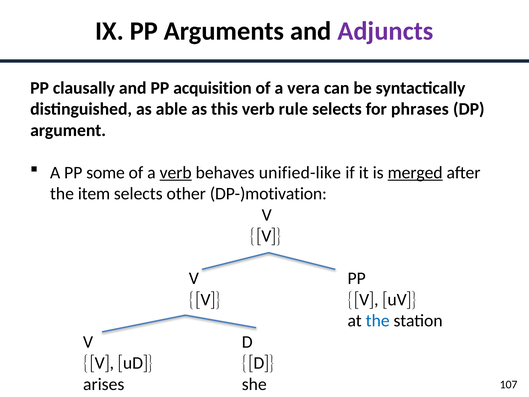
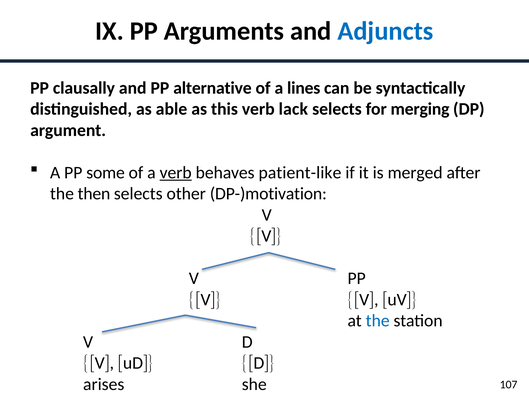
Adjuncts colour: purple -> blue (385, 31)
acquisition: acquisition -> alternative (212, 88)
vera: vera -> lines (304, 88)
rule: rule -> lack (293, 109)
phrases: phrases -> merging (420, 109)
unified-like: unified-like -> patient-like (300, 172)
merged underline: present -> none (415, 172)
item: item -> then (94, 194)
